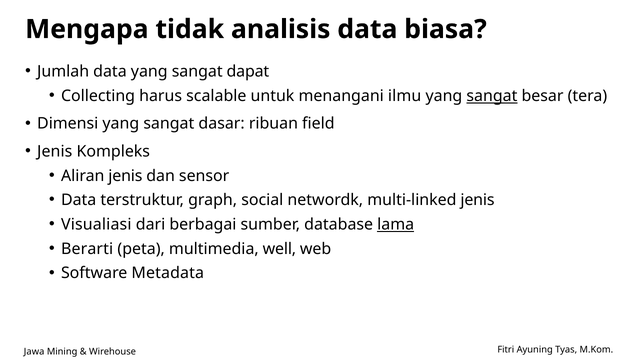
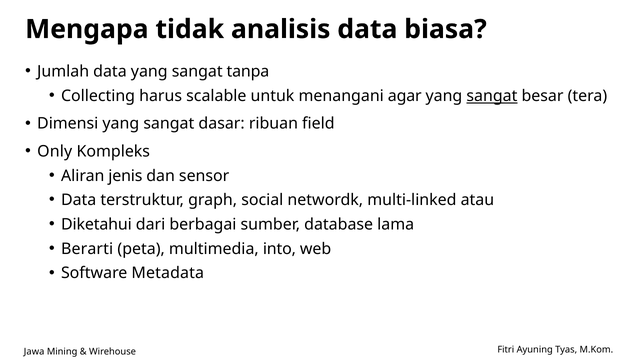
dapat: dapat -> tanpa (248, 72)
ilmu: ilmu -> agar (405, 96)
Jenis: Jenis -> Only (55, 151)
multi-linked jenis: jenis -> atau (477, 200)
Visualiasi: Visualiasi -> Diketahui (96, 224)
lama underline: present -> none (396, 224)
well: well -> into (279, 249)
